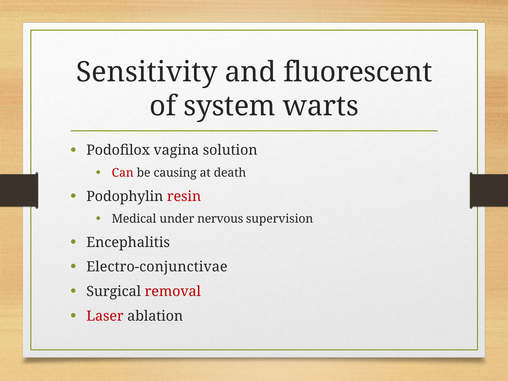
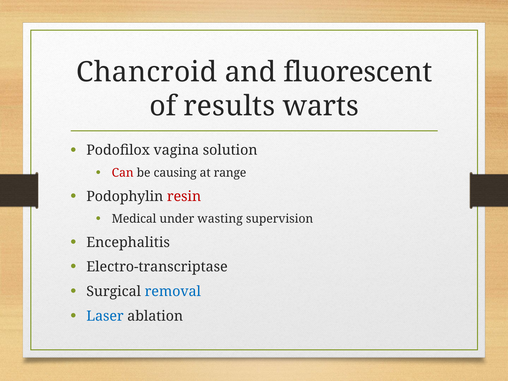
Sensitivity: Sensitivity -> Chancroid (147, 72)
system: system -> results (229, 106)
death: death -> range (230, 173)
nervous: nervous -> wasting (220, 219)
Electro-conjunctivae: Electro-conjunctivae -> Electro-transcriptase (157, 267)
removal colour: red -> blue (173, 292)
Laser colour: red -> blue (105, 316)
